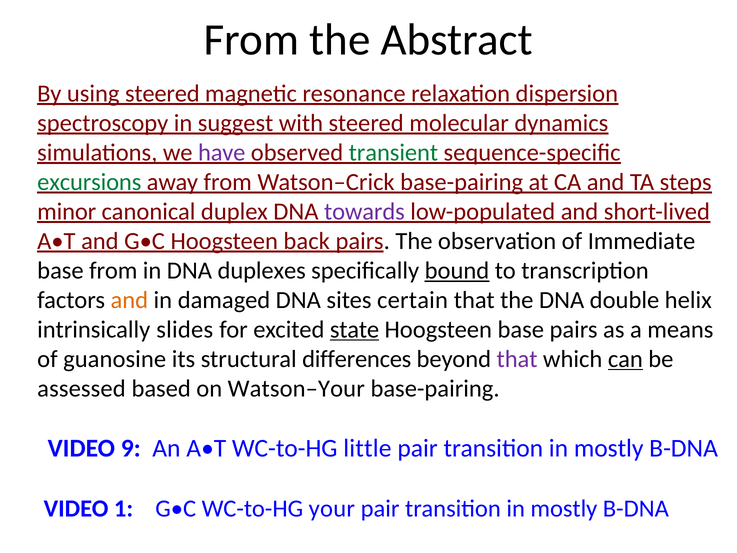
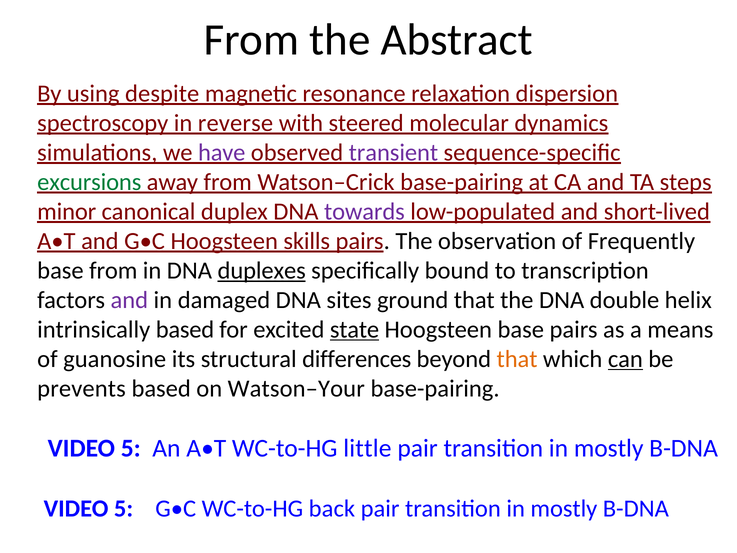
using steered: steered -> despite (162, 93)
suggest: suggest -> reverse (235, 123)
transient colour: green -> purple (393, 152)
back: back -> skills (307, 241)
Immediate: Immediate -> Frequently (641, 241)
duplexes underline: none -> present (262, 270)
bound underline: present -> none (457, 270)
and colour: orange -> purple (129, 300)
certain: certain -> ground (413, 300)
intrinsically slides: slides -> based (185, 329)
that colour: purple -> orange (517, 359)
assessed: assessed -> prevents (82, 388)
9: 9 -> 5 (131, 448)
1: 1 -> 5 (124, 509)
your: your -> back (332, 509)
